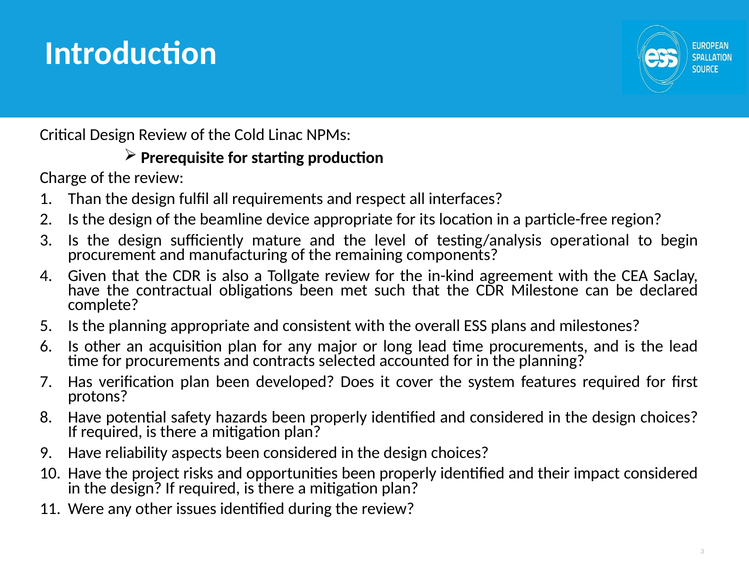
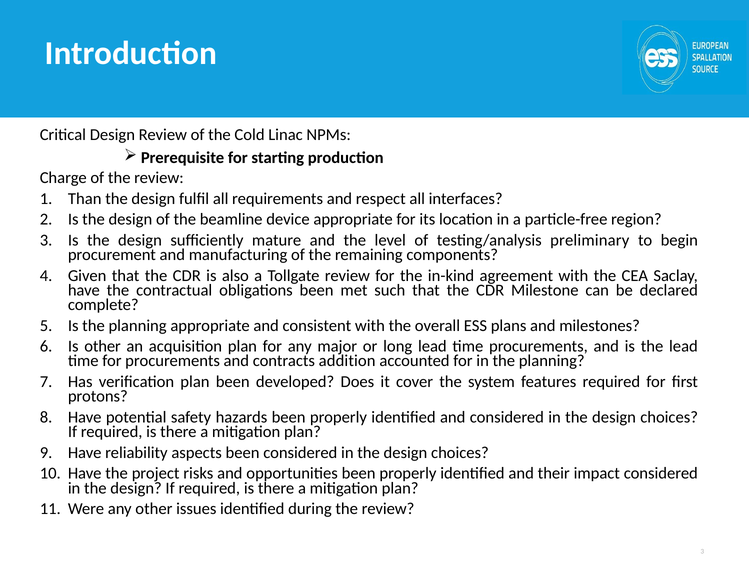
operational: operational -> preliminary (590, 240)
selected: selected -> addition (347, 361)
